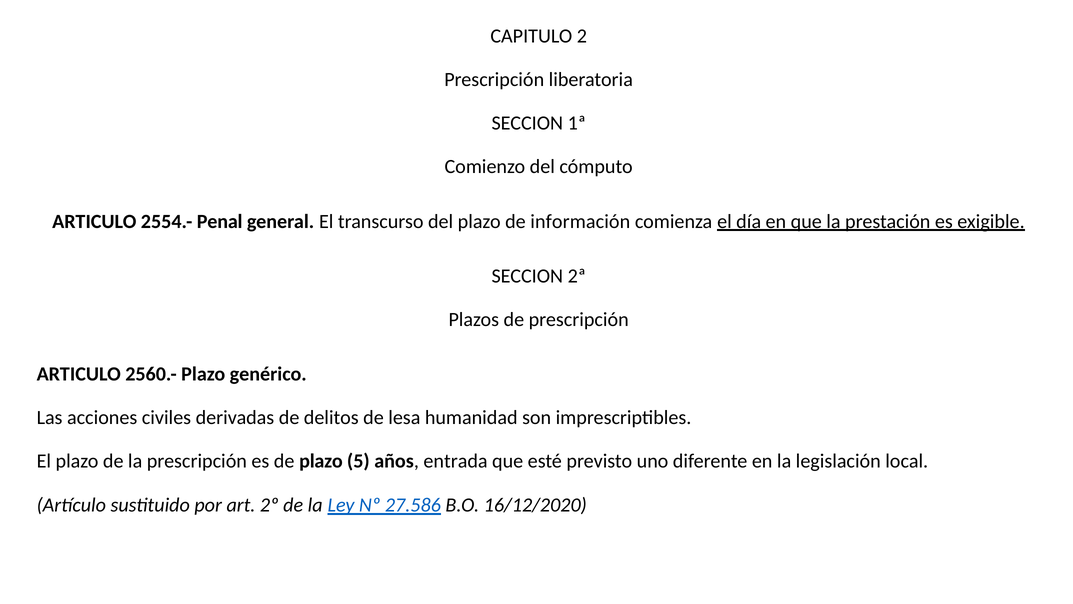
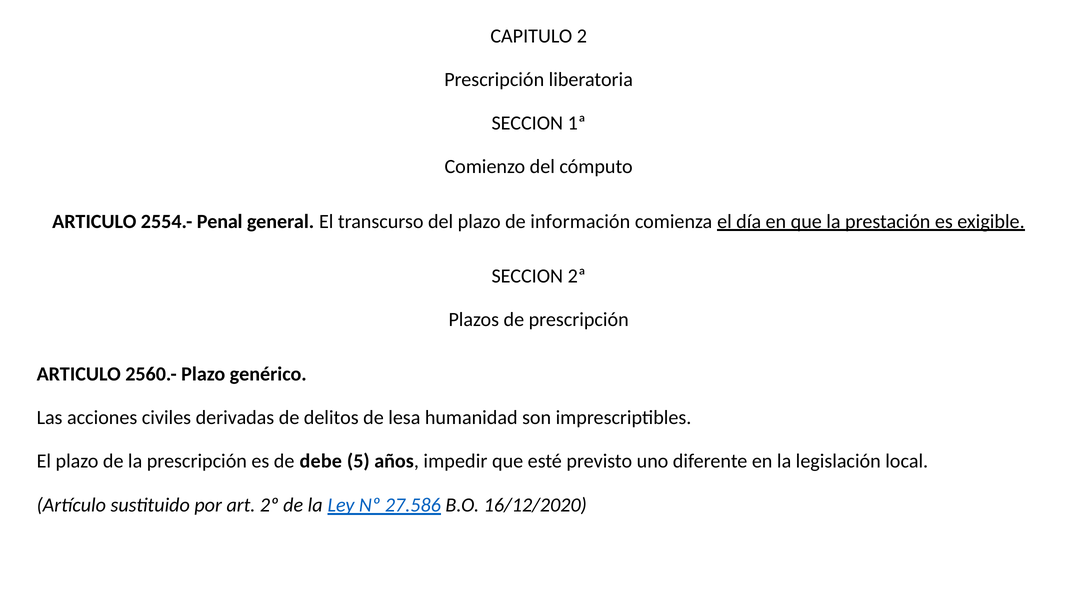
de plazo: plazo -> debe (321, 461)
entrada: entrada -> impedir (455, 461)
